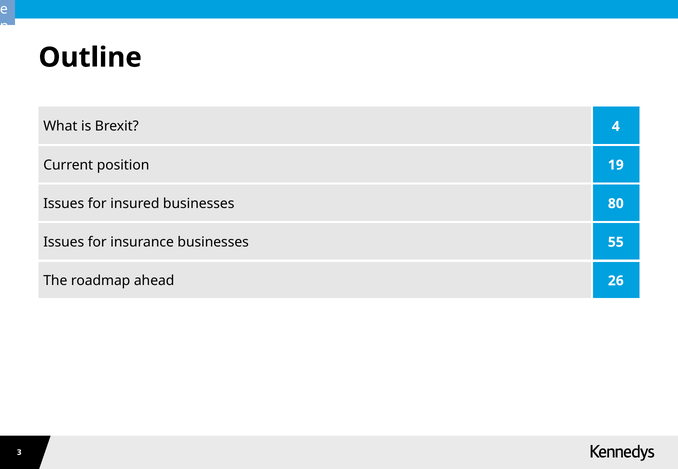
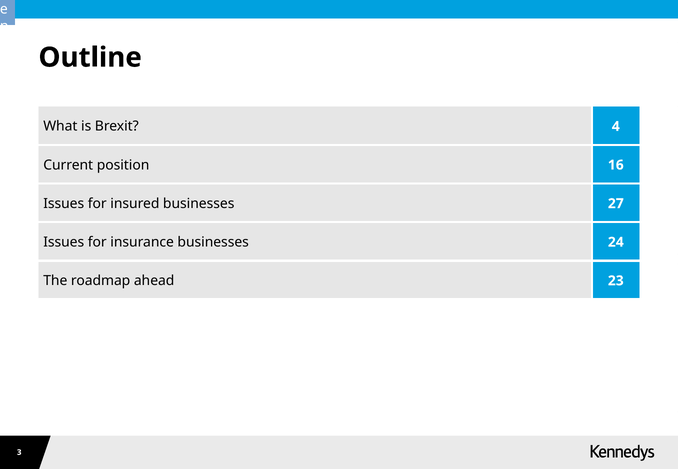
19: 19 -> 16 (616, 165)
80: 80 -> 27 (616, 204)
55: 55 -> 24 (616, 242)
26: 26 -> 23 (616, 281)
